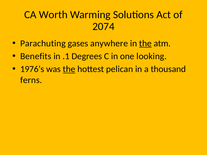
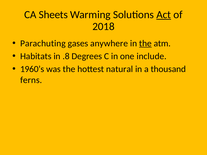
Worth: Worth -> Sheets (53, 15)
Act underline: none -> present (164, 15)
2074: 2074 -> 2018 (103, 26)
Benefits: Benefits -> Habitats (36, 56)
.1: .1 -> .8 (66, 56)
looking: looking -> include (152, 56)
1976’s: 1976’s -> 1960’s (32, 69)
the underline: present -> none (69, 69)
pelican: pelican -> natural (120, 69)
